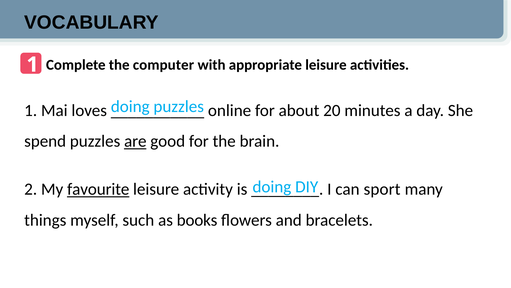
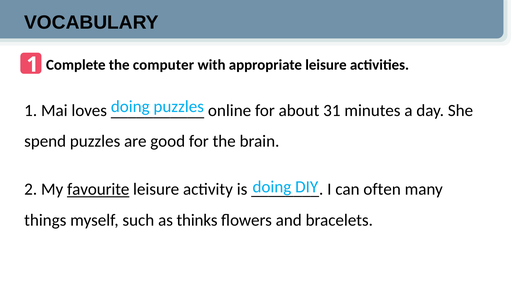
20: 20 -> 31 (332, 110)
are underline: present -> none (135, 141)
sport: sport -> often (382, 189)
books: books -> thinks (197, 220)
